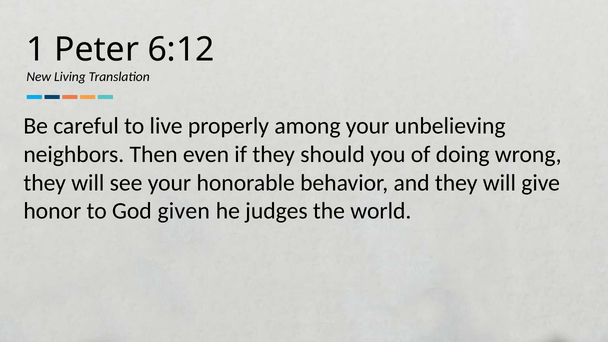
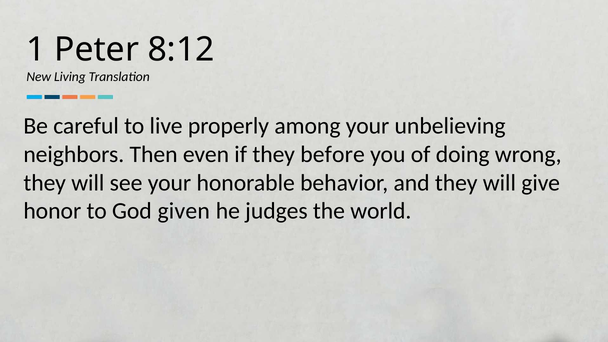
6:12: 6:12 -> 8:12 (181, 50)
should: should -> before (333, 154)
